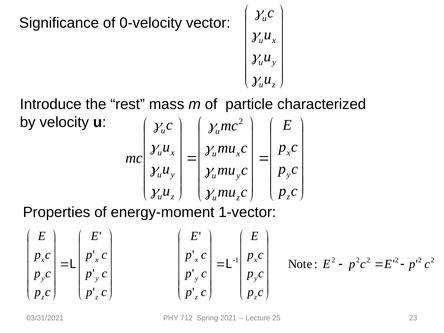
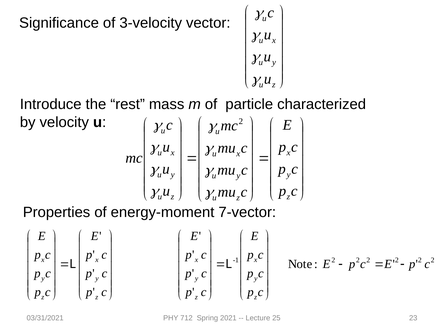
0-velocity: 0-velocity -> 3-velocity (151, 23)
1-vector: 1-vector -> 7-vector (247, 212)
